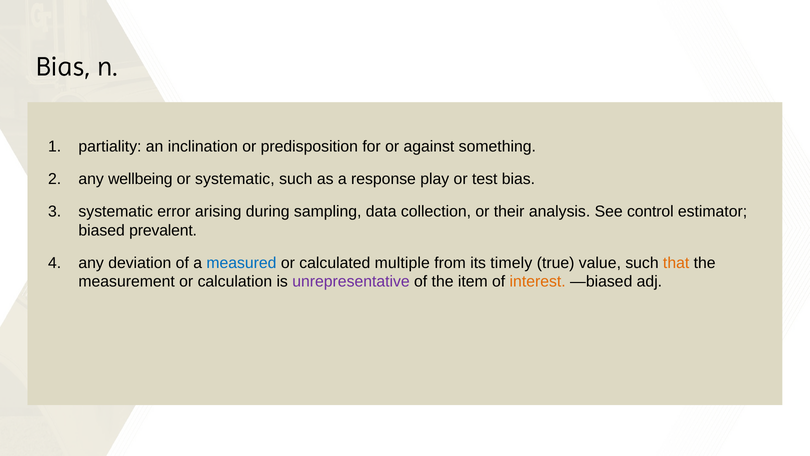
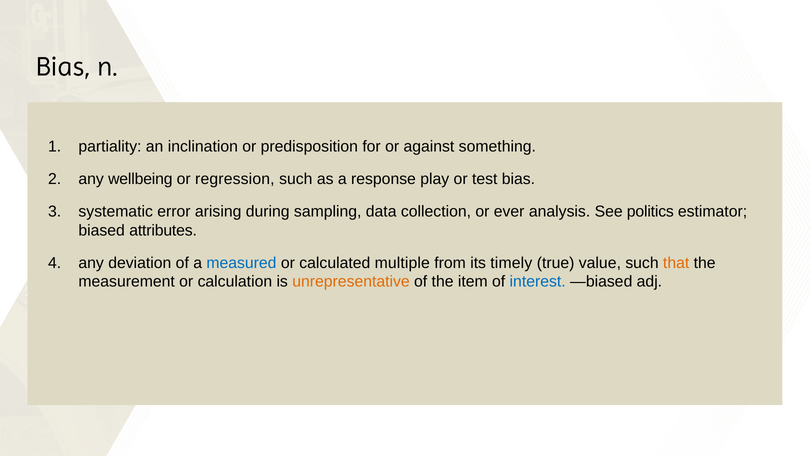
or systematic: systematic -> regression (235, 179)
their: their -> ever (509, 211)
control: control -> politics (650, 211)
prevalent: prevalent -> attributes (163, 230)
unrepresentative colour: purple -> orange (351, 282)
interest colour: orange -> blue (538, 282)
